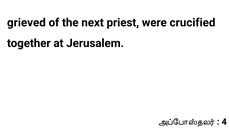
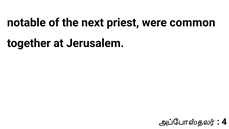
grieved: grieved -> notable (26, 23)
crucified: crucified -> common (192, 23)
